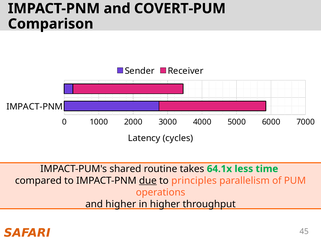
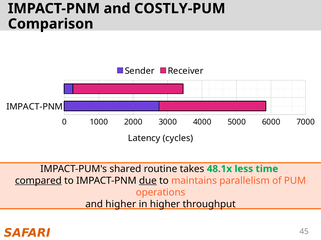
COVERT-PUM: COVERT-PUM -> COSTLY-PUM (180, 9)
64.1x: 64.1x -> 48.1x (219, 169)
compared underline: none -> present (38, 181)
principles: principles -> maintains (194, 181)
